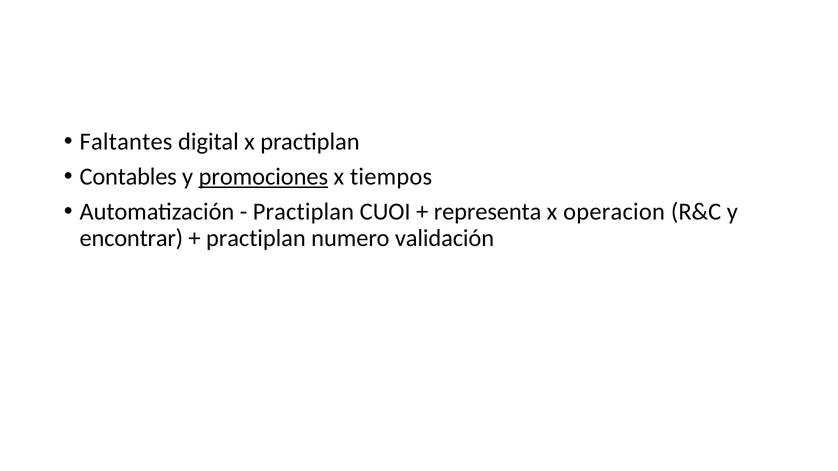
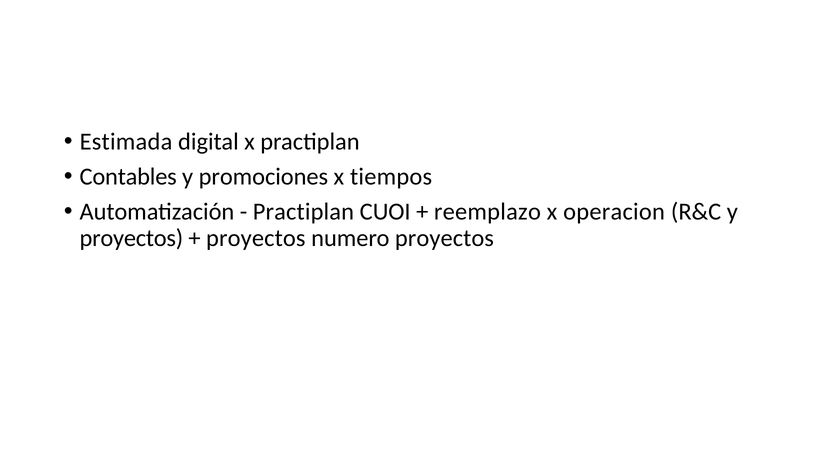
Faltantes: Faltantes -> Estimada (126, 142)
promociones underline: present -> none (263, 177)
representa: representa -> reemplazo (487, 212)
encontrar: encontrar -> proyectos (131, 238)
practiplan: practiplan -> proyectos (256, 238)
numero validación: validación -> proyectos (444, 238)
